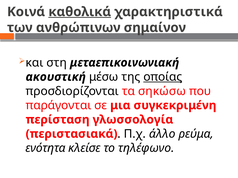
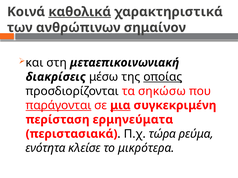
ακουστική: ακουστική -> διακρίσεις (56, 77)
παράγονται underline: none -> present (58, 106)
μια underline: none -> present (120, 106)
γλωσσολογία: γλωσσολογία -> ερμηνεύματα (133, 120)
άλλο: άλλο -> τώρα (162, 134)
τηλέφωνο: τηλέφωνο -> μικρότερα (146, 148)
